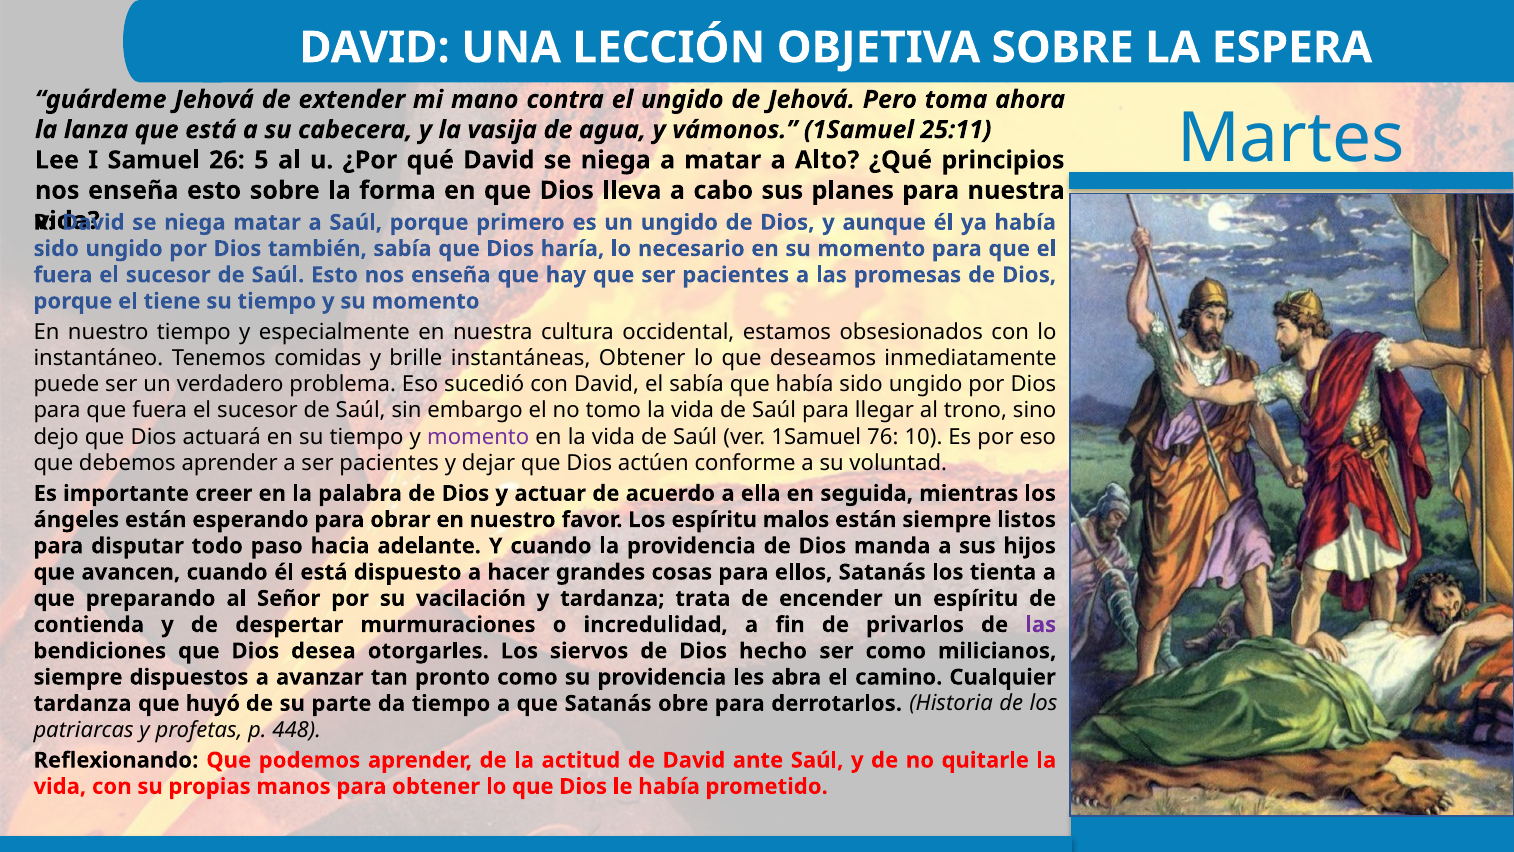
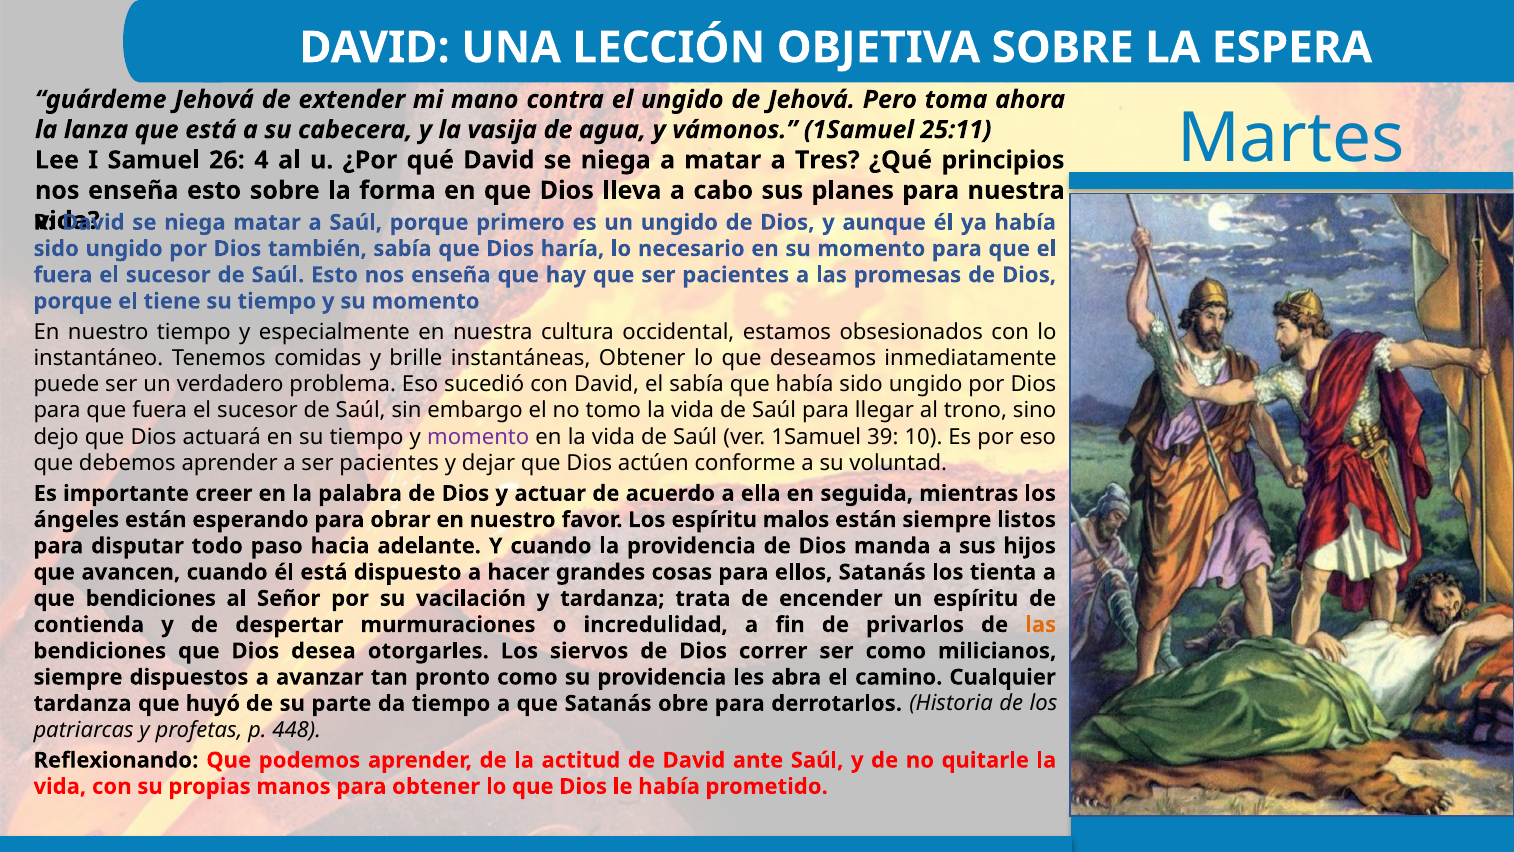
5: 5 -> 4 (261, 160)
Alto: Alto -> Tres (827, 160)
76: 76 -> 39 (883, 437)
que preparando: preparando -> bendiciones (151, 598)
las colour: purple -> orange (1041, 624)
hecho: hecho -> correr (773, 651)
